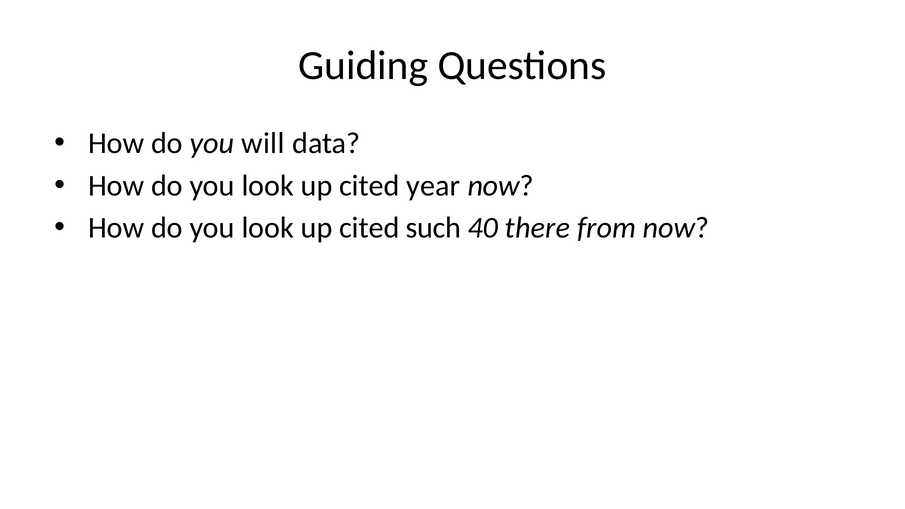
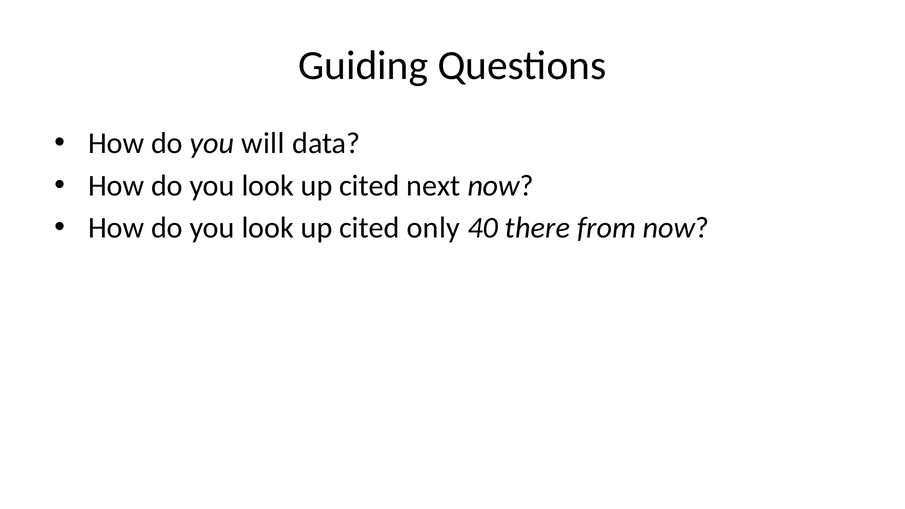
year: year -> next (433, 186)
such: such -> only (433, 228)
